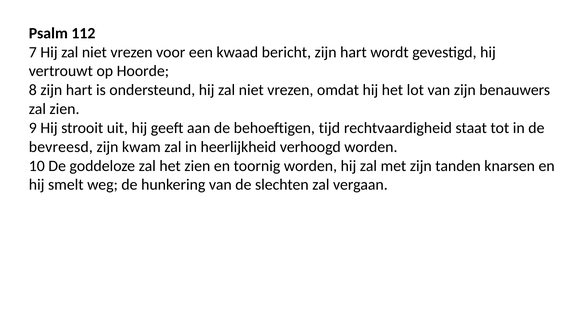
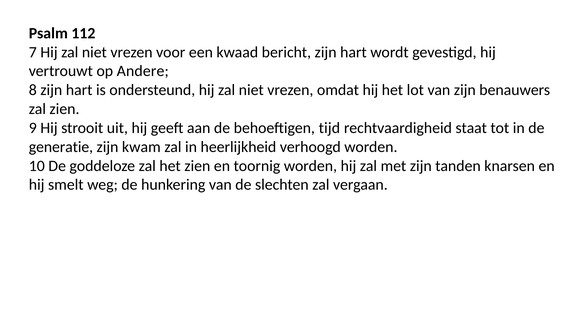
Hoorde: Hoorde -> Andere (143, 71)
bevreesd: bevreesd -> generatie (61, 147)
